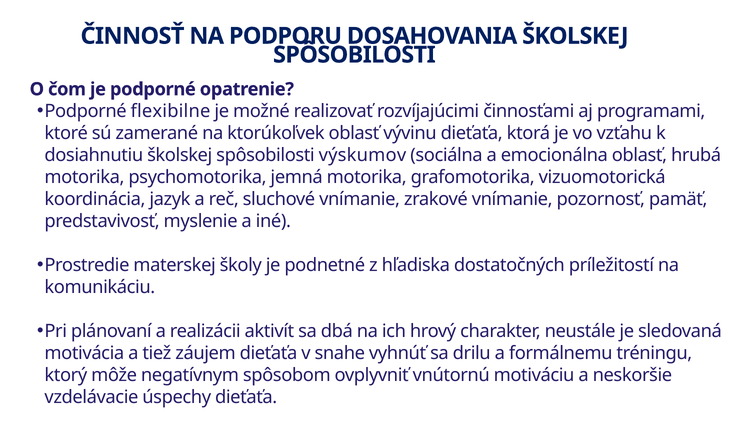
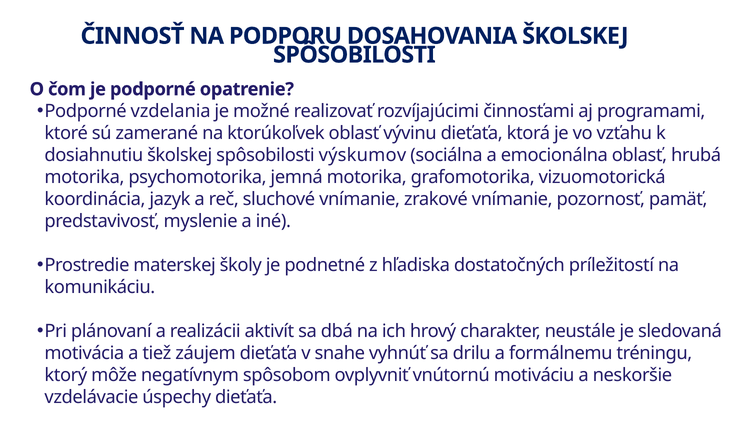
flexibilne: flexibilne -> vzdelania (171, 111)
